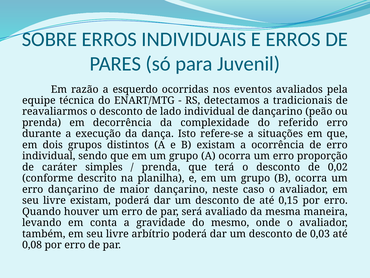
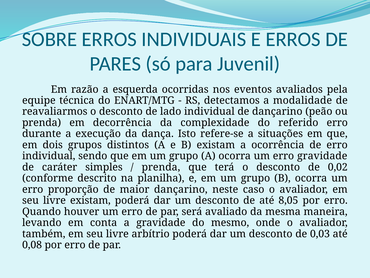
esquerdo: esquerdo -> esquerda (135, 89)
tradicionais: tradicionais -> modalidade (303, 100)
erro proporção: proporção -> gravidade (322, 156)
erro dançarino: dançarino -> proporção (73, 189)
0,15: 0,15 -> 8,05 (288, 200)
